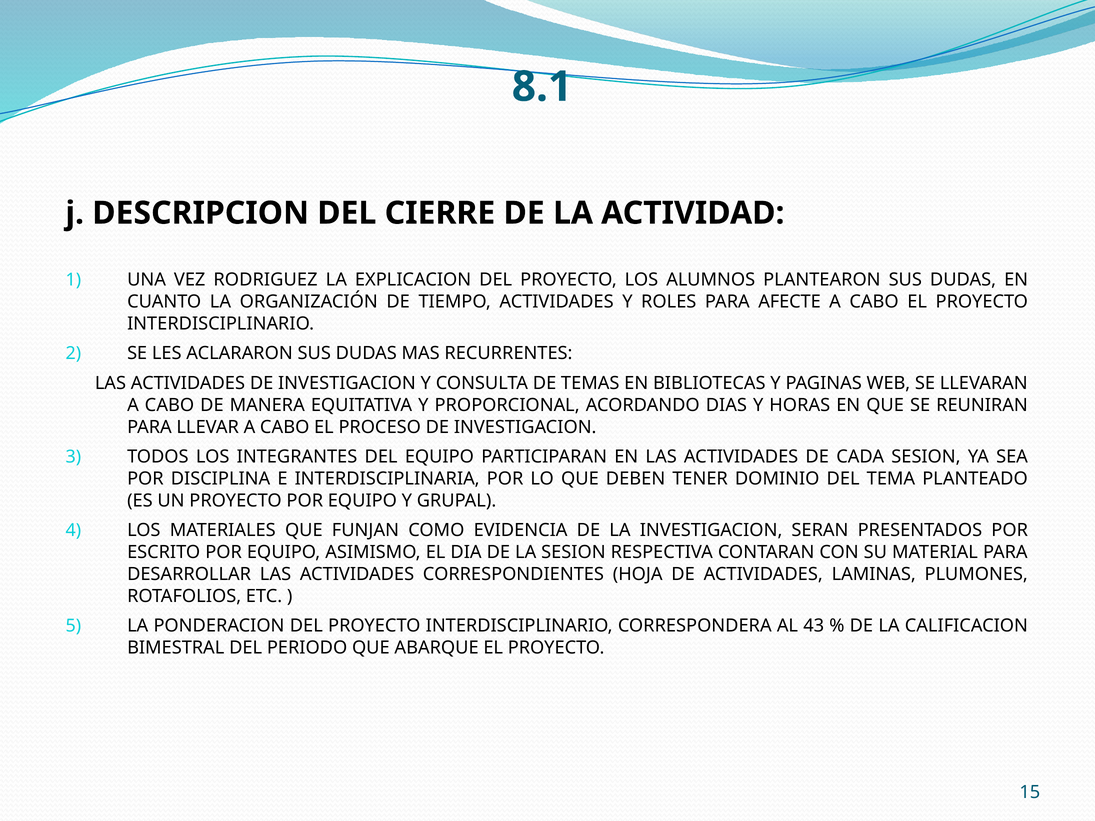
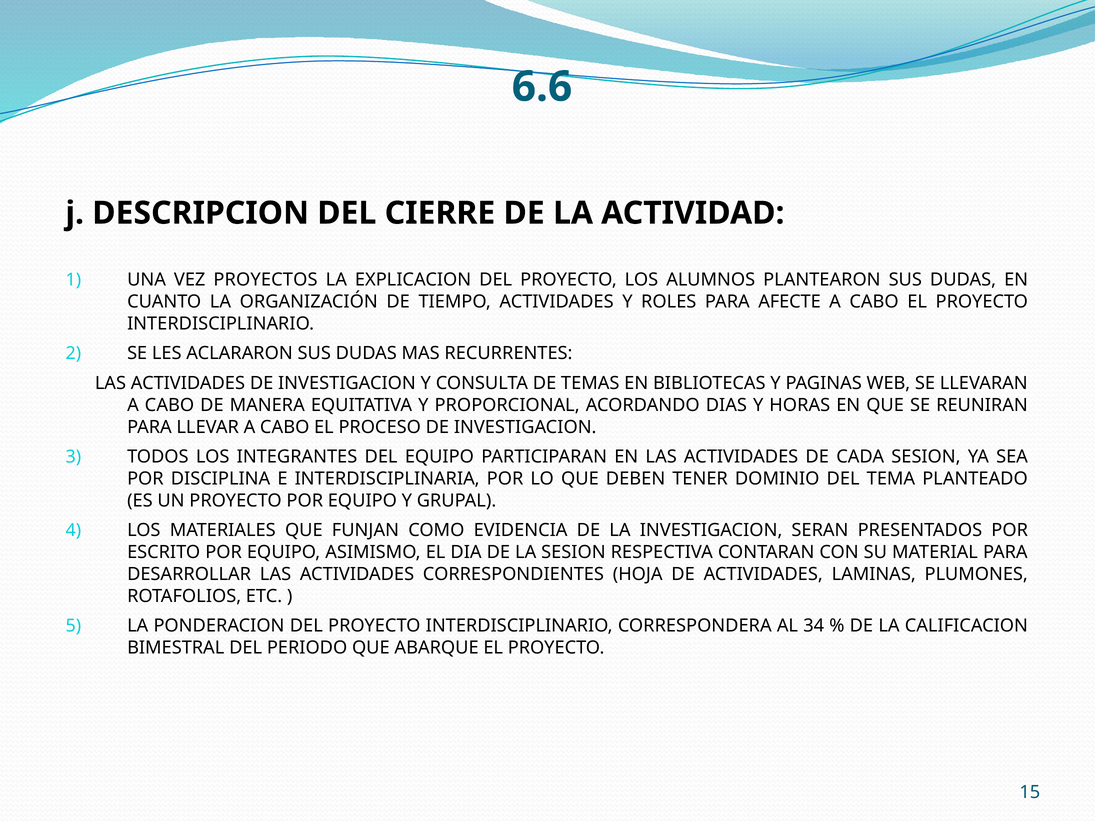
8.1: 8.1 -> 6.6 (542, 87)
RODRIGUEZ: RODRIGUEZ -> PROYECTOS (265, 280)
43: 43 -> 34 (814, 626)
